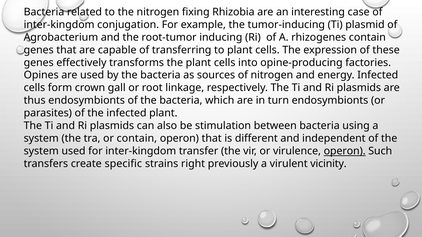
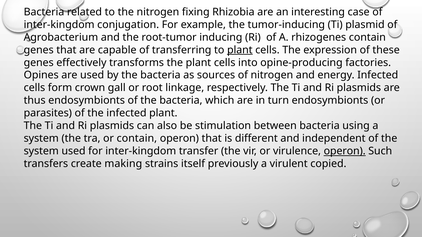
plant underline: none -> present (240, 50)
specific: specific -> making (123, 164)
right: right -> itself (193, 164)
vicinity: vicinity -> copied (328, 164)
